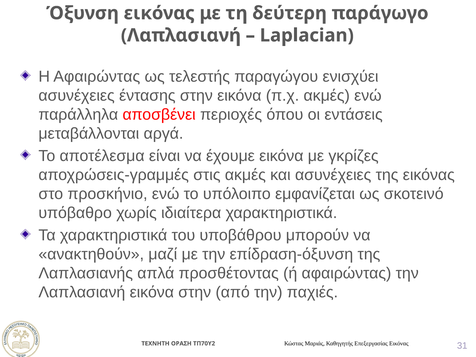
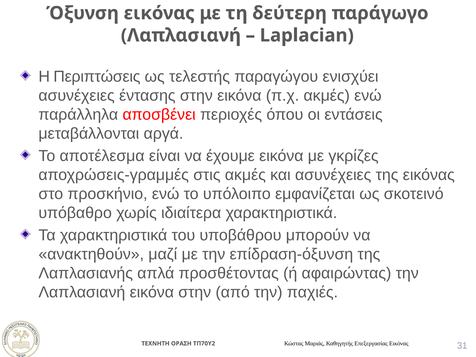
Η Αφαιρώντας: Αφαιρώντας -> Περιπτώσεις (97, 76)
